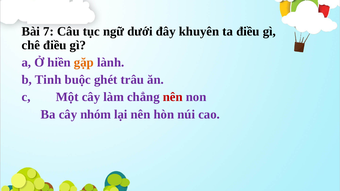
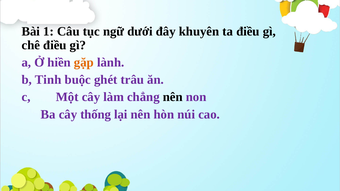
7: 7 -> 1 (49, 31)
nên colour: red -> black (173, 97)
nhóm: nhóm -> thống (96, 114)
